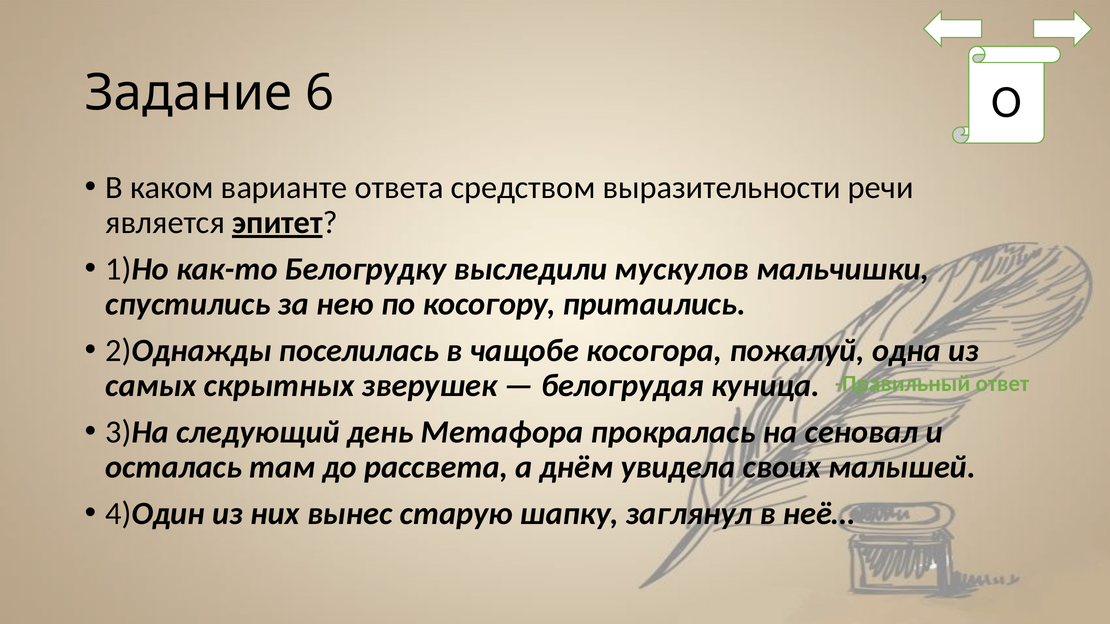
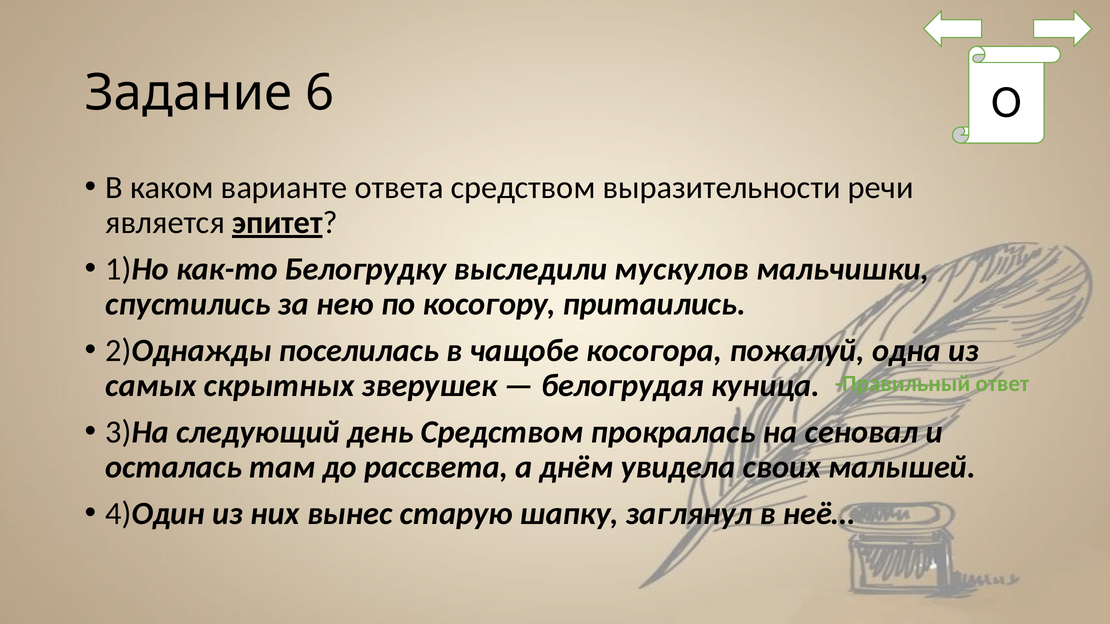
день Метафора: Метафора -> Средством (502, 432)
